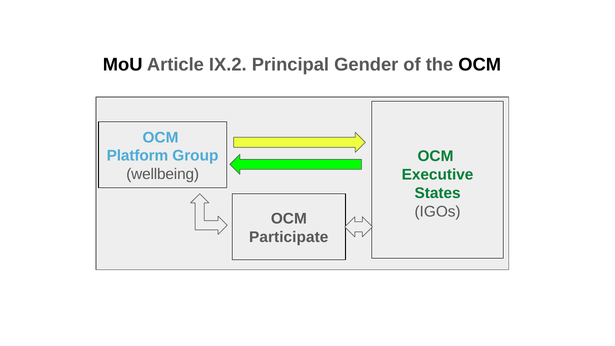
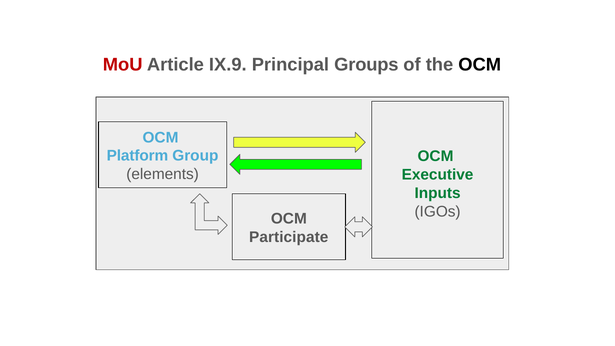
MoU colour: black -> red (123, 64)
IX.2: IX.2 -> IX.9 (228, 64)
Gender: Gender -> Groups (366, 64)
wellbeing: wellbeing -> elements (163, 174)
States: States -> Inputs (438, 193)
